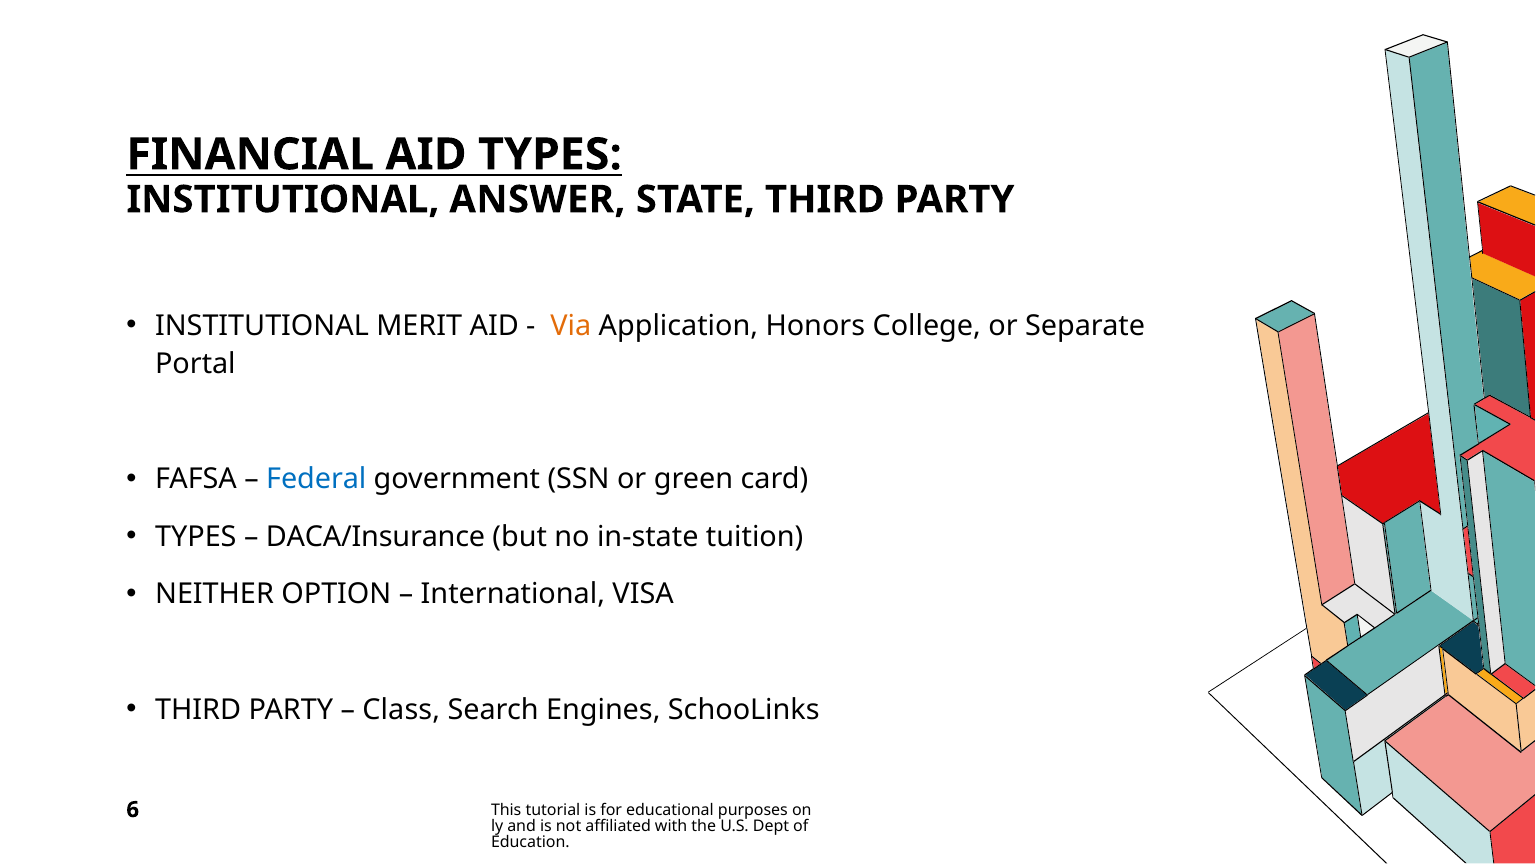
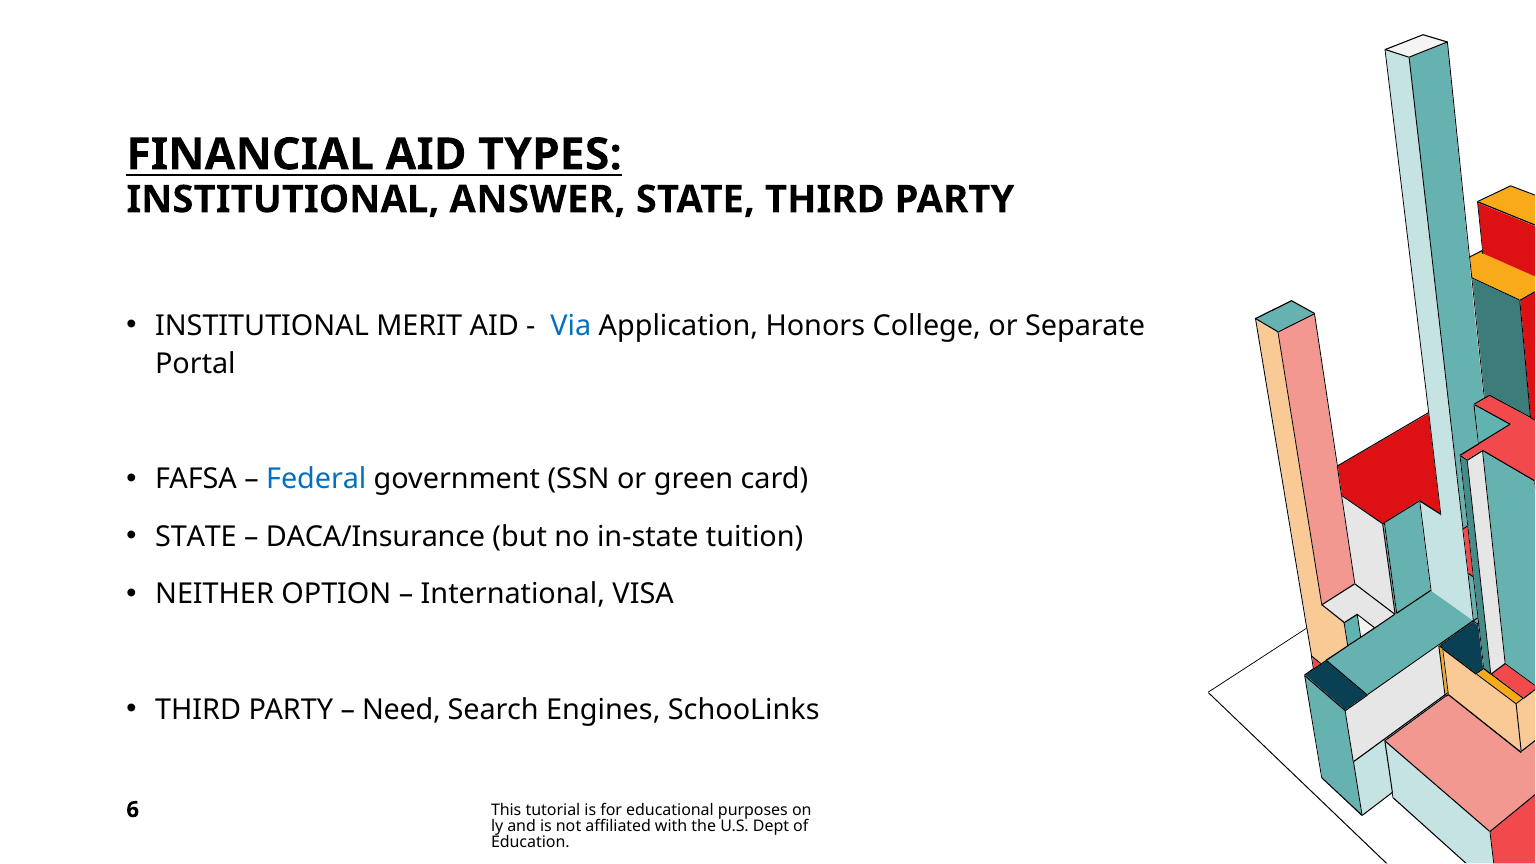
Via colour: orange -> blue (571, 326)
TYPES: TYPES -> STATE (196, 537)
Class: Class -> Need (401, 710)
